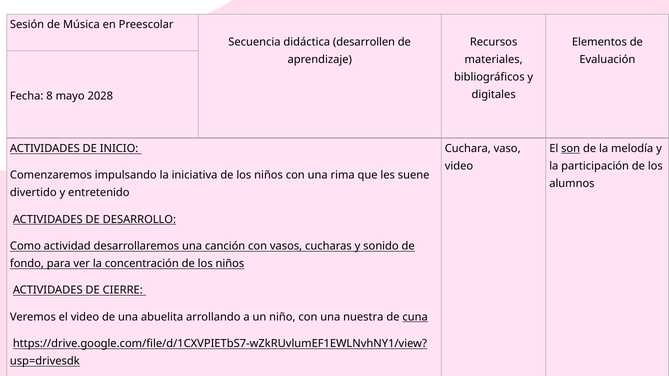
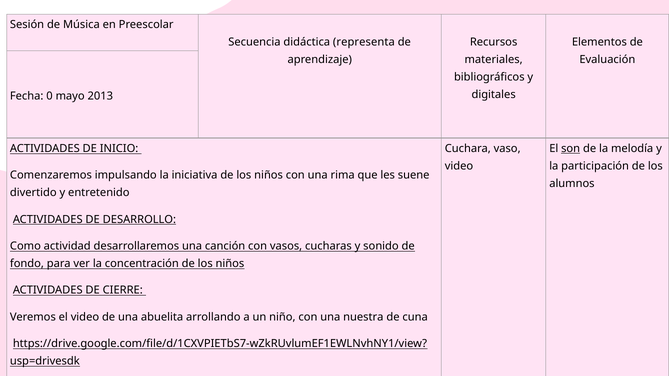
desarrollen: desarrollen -> representa (364, 42)
8: 8 -> 0 (50, 96)
2028: 2028 -> 2013 (100, 96)
cuna underline: present -> none (415, 317)
